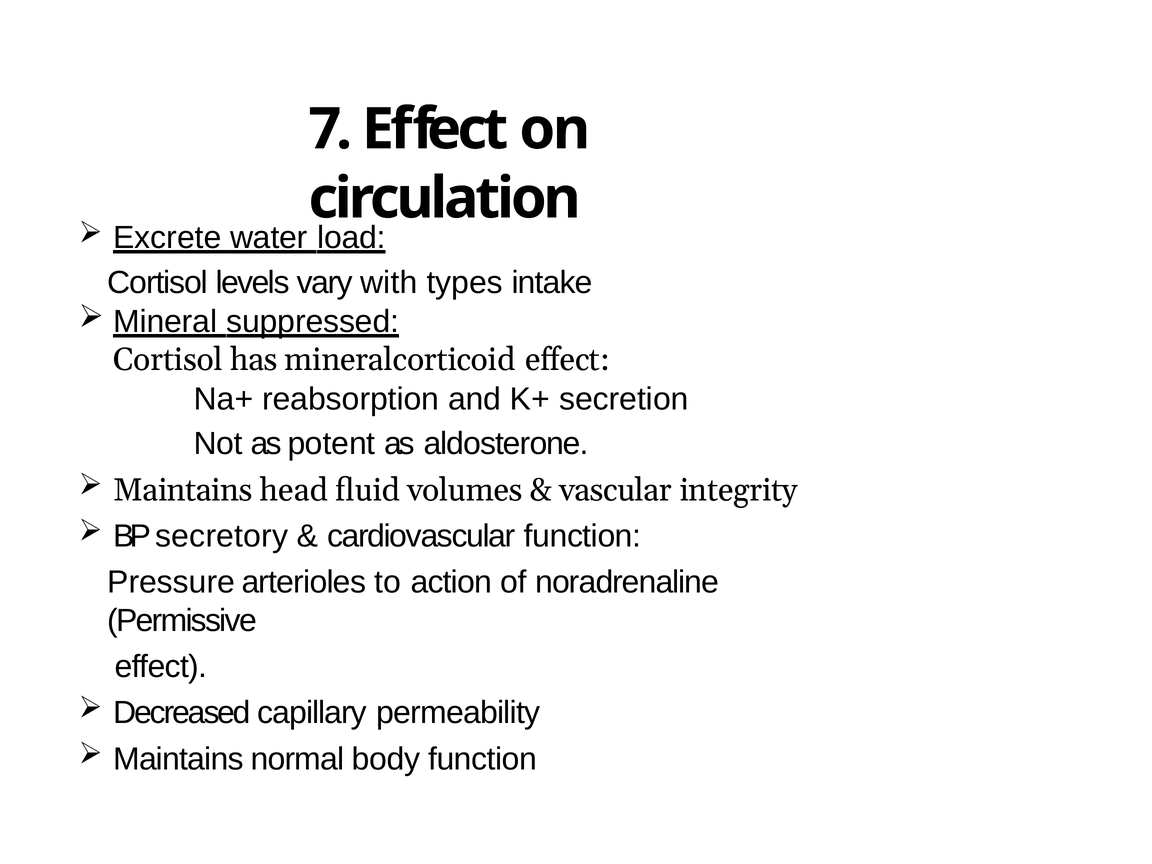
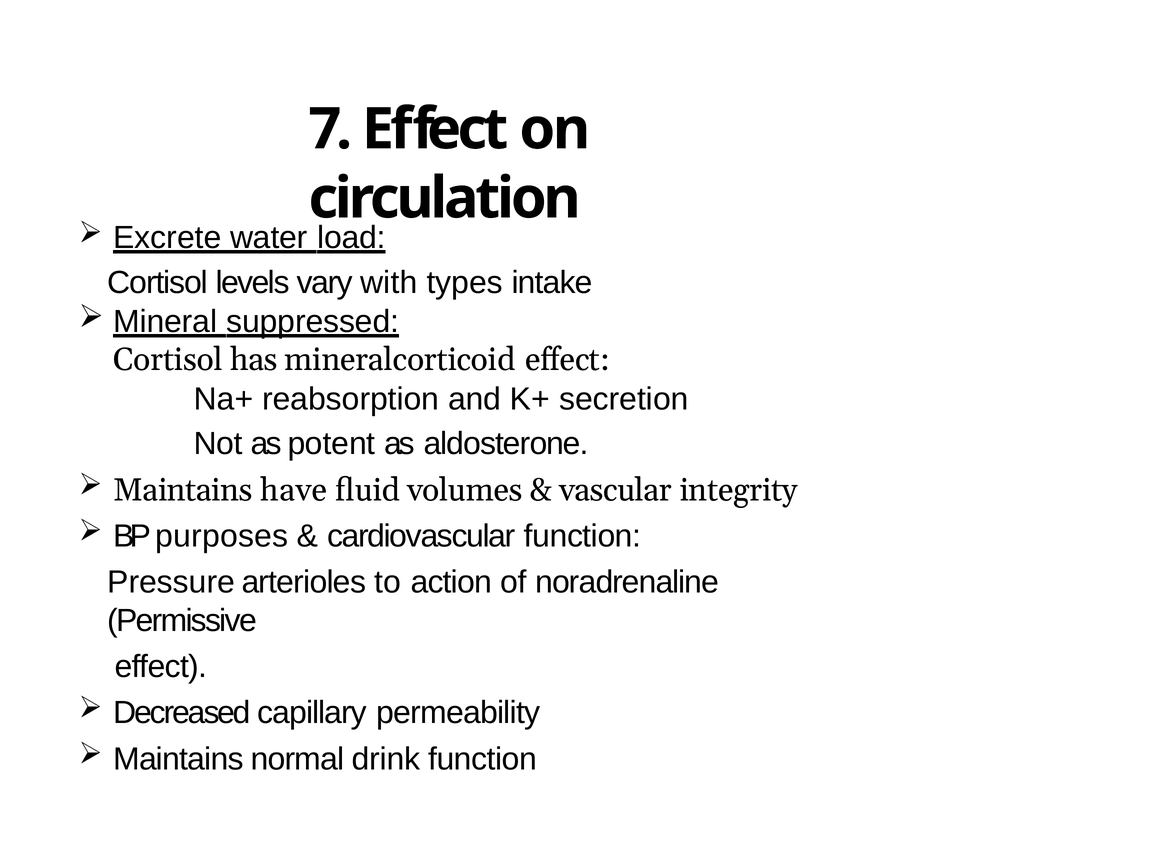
head: head -> have (294, 490)
secretory: secretory -> purposes (222, 536)
body: body -> drink (386, 759)
